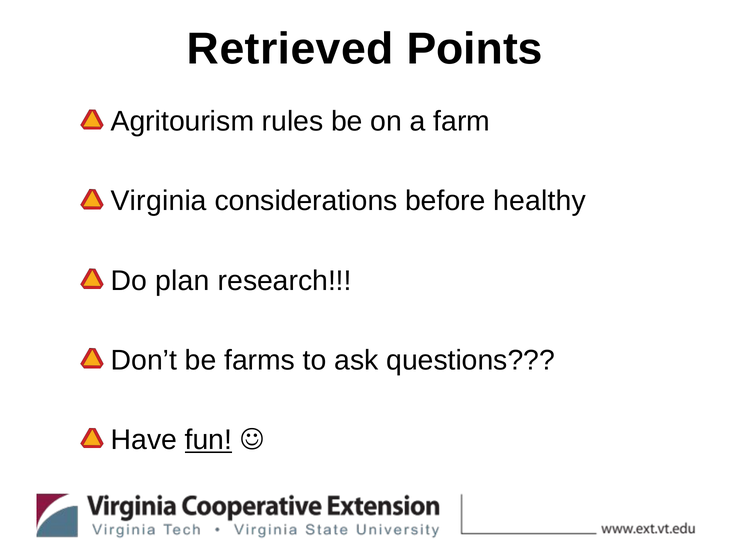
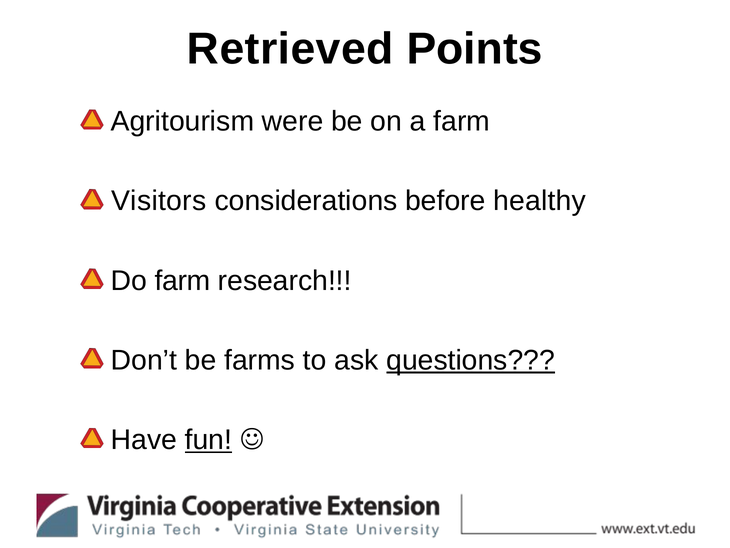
rules: rules -> were (293, 121)
Virginia: Virginia -> Visitors (159, 201)
Do plan: plan -> farm (183, 280)
questions underline: none -> present (471, 360)
